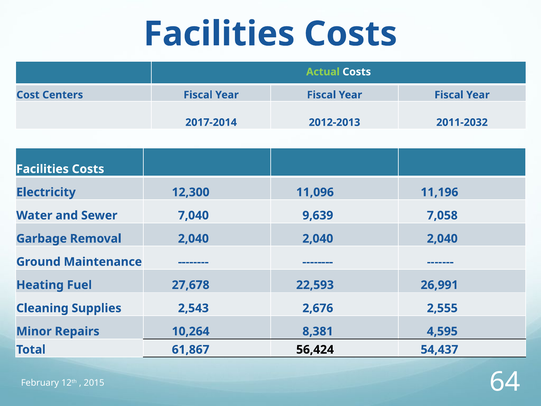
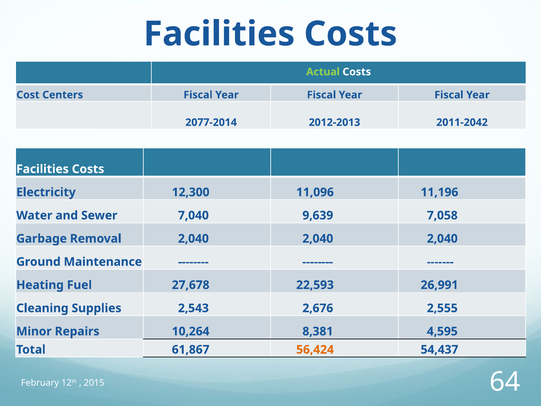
2017-2014: 2017-2014 -> 2077-2014 (211, 122)
2011-2032: 2011-2032 -> 2011-2042 (462, 122)
56,424 colour: black -> orange (315, 349)
